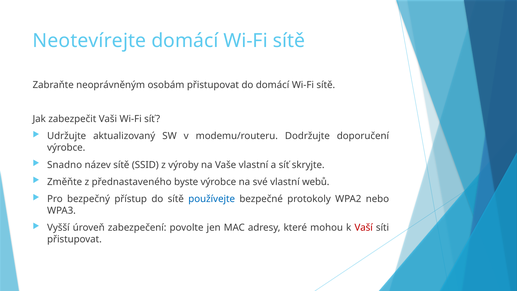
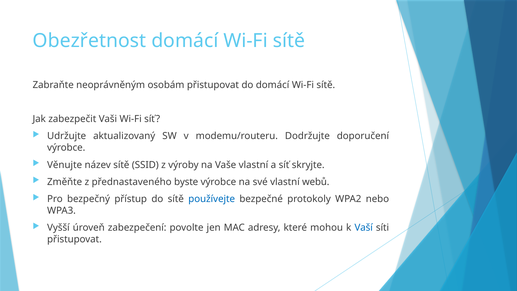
Neotevírejte: Neotevírejte -> Obezřetnost (89, 41)
Snadno: Snadno -> Věnujte (65, 165)
Vaší colour: red -> blue (364, 227)
